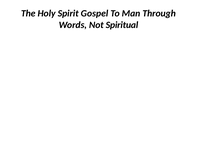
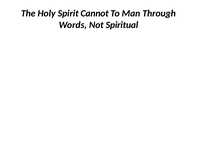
Gospel: Gospel -> Cannot (95, 13)
